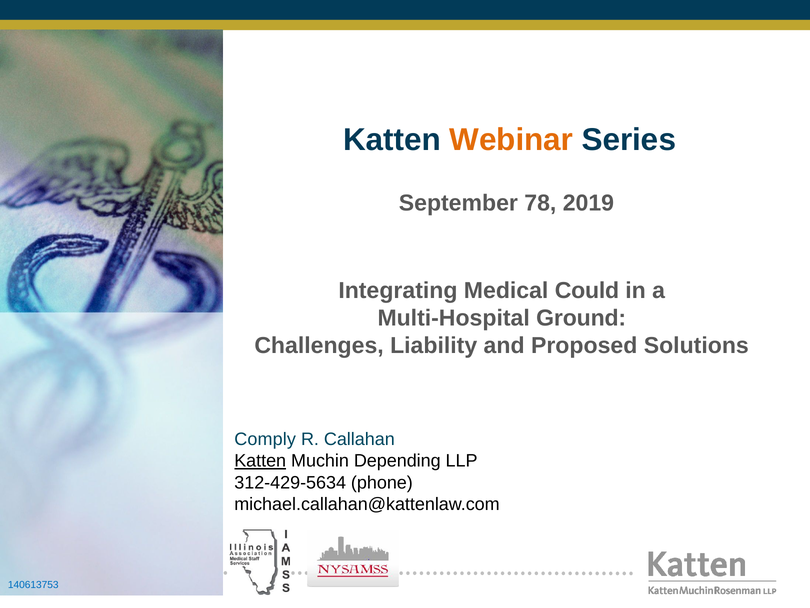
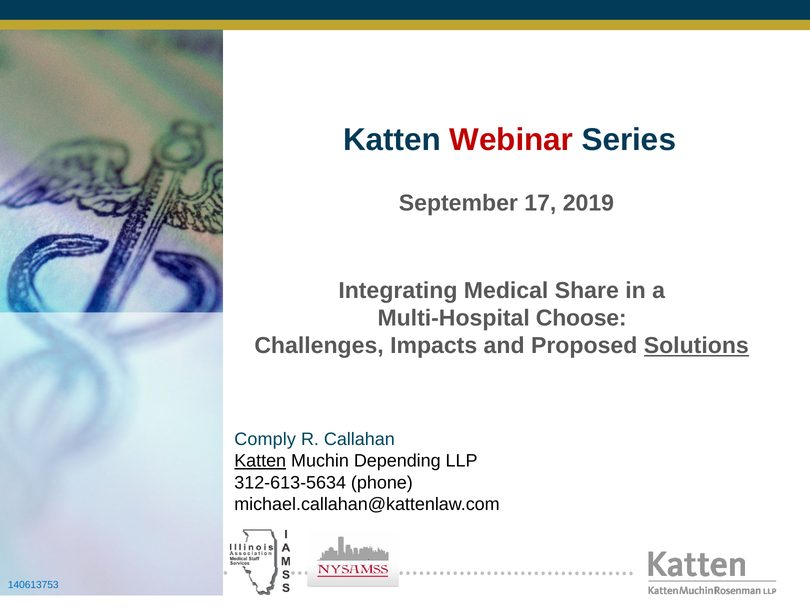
Webinar colour: orange -> red (511, 140)
78: 78 -> 17 (540, 203)
Could: Could -> Share (587, 290)
Ground: Ground -> Choose (581, 318)
Liability: Liability -> Impacts (434, 346)
Solutions underline: none -> present (696, 346)
312-429-5634: 312-429-5634 -> 312-613-5634 (290, 482)
